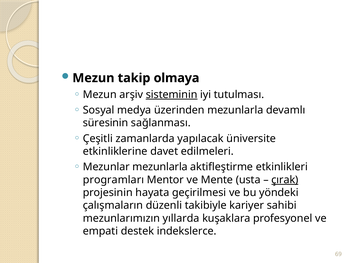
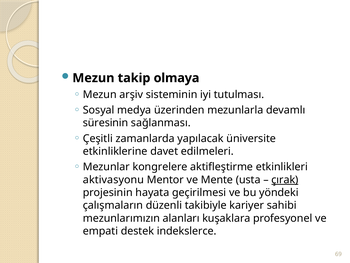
sisteminin underline: present -> none (172, 94)
Mezunlar mezunlarla: mezunlarla -> kongrelere (160, 167)
programları: programları -> aktivasyonu (113, 179)
yıllarda: yıllarda -> alanları (181, 218)
